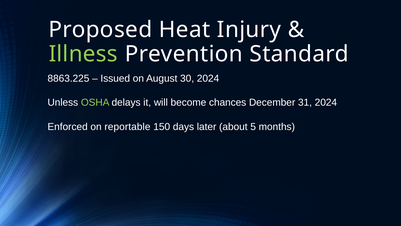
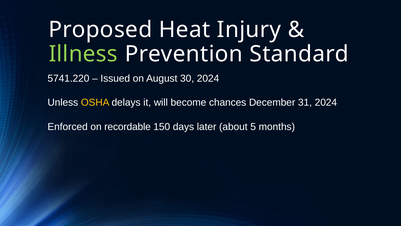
8863.225: 8863.225 -> 5741.220 (68, 78)
OSHA colour: light green -> yellow (95, 102)
reportable: reportable -> recordable (128, 127)
